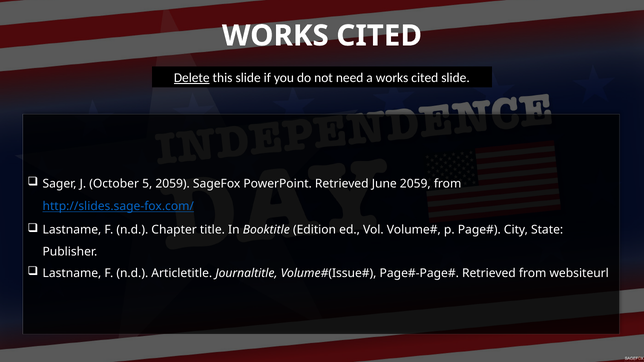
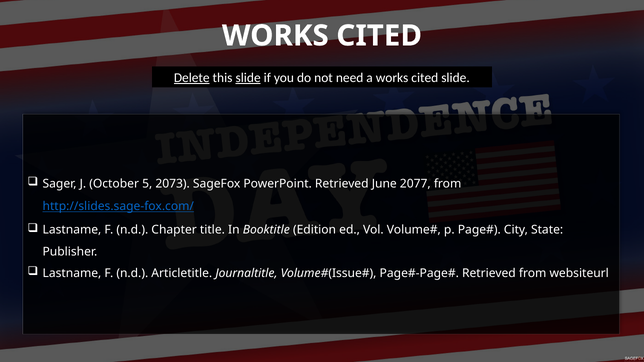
slide underline: none -> present (248, 78)
5 2059: 2059 -> 2073 (173, 184)
June 2059: 2059 -> 2077 (415, 184)
